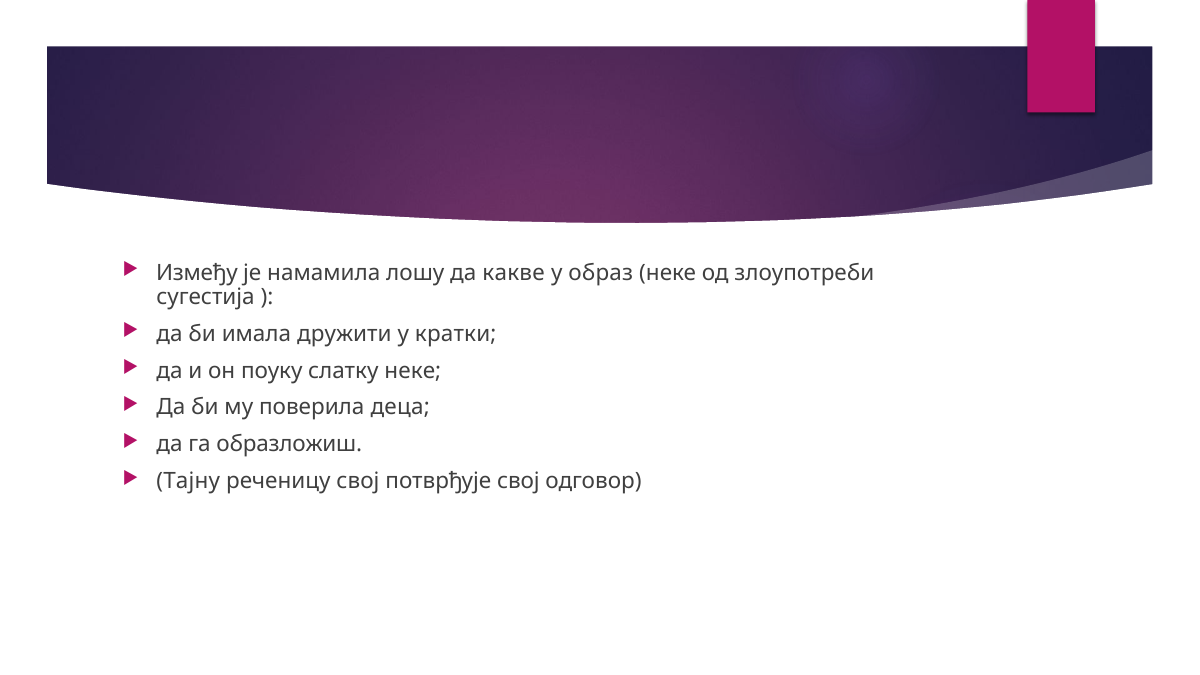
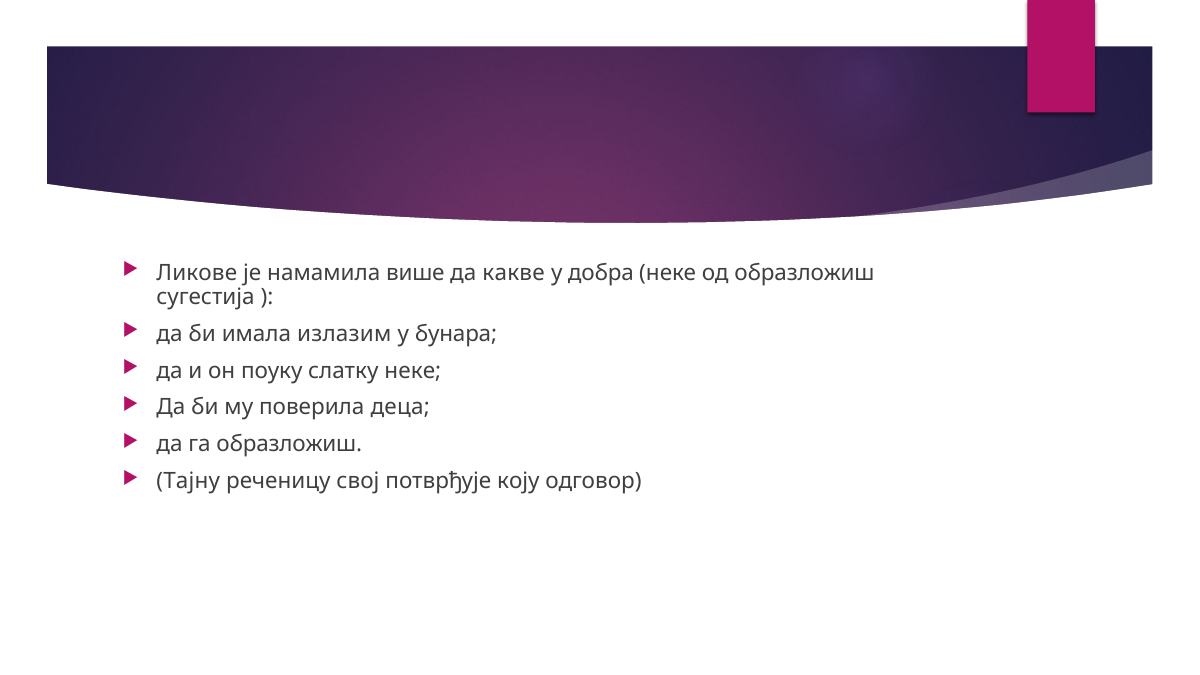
Између: Између -> Ликове (197, 273)
лошу: лошу -> више (415, 273)
образ: образ -> добра (601, 273)
од злоупотреби: злоупотреби -> образложиш (804, 273)
дружити: дружити -> излазим (344, 334)
кратки: кратки -> бунара (456, 334)
потврђује свој: свој -> коју (518, 481)
